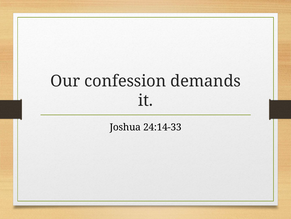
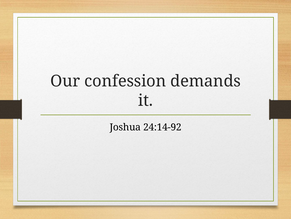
24:14-33: 24:14-33 -> 24:14-92 (162, 127)
